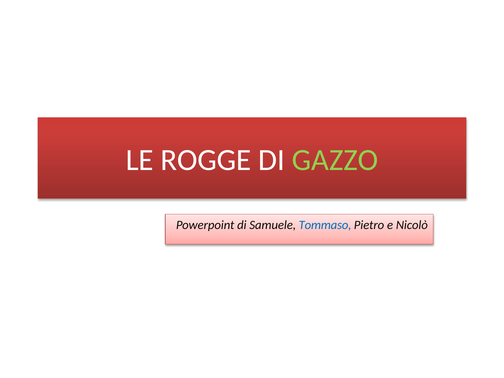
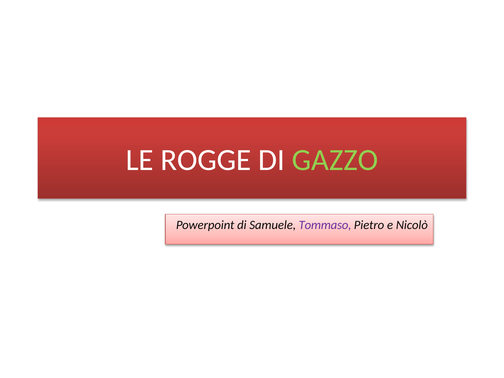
Tommaso colour: blue -> purple (325, 225)
